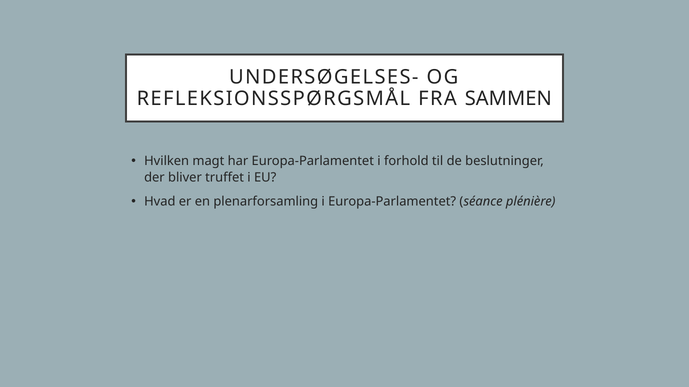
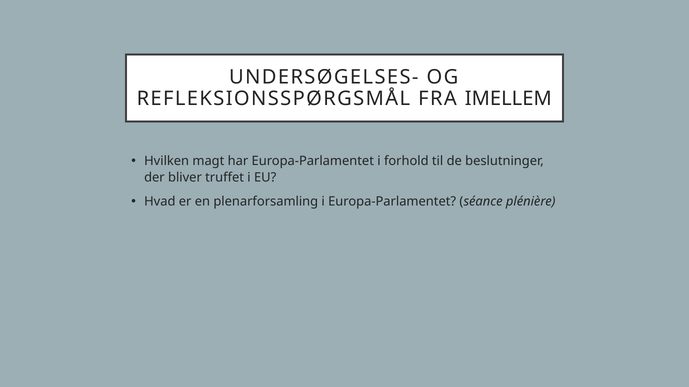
SAMMEN: SAMMEN -> IMELLEM (508, 99)
